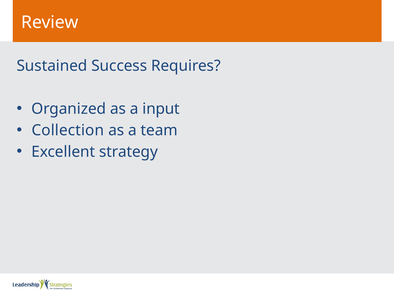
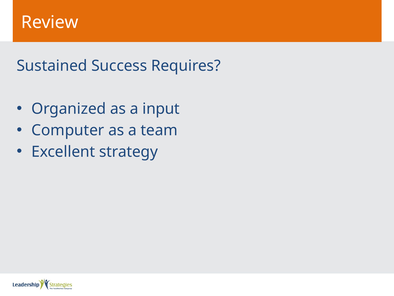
Collection: Collection -> Computer (68, 130)
